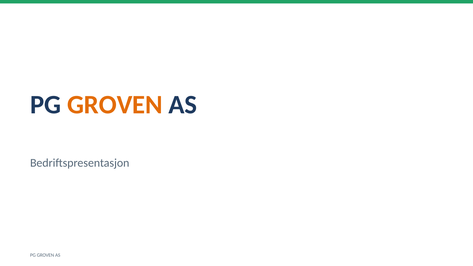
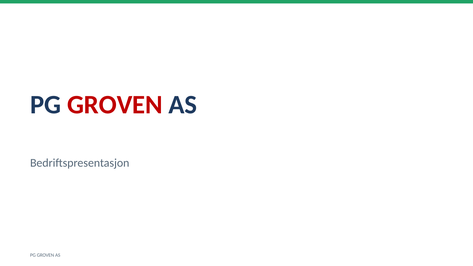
GROVEN colour: orange -> red (115, 105)
